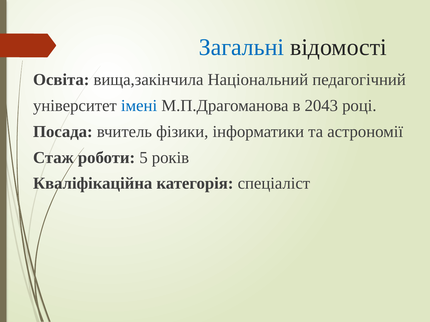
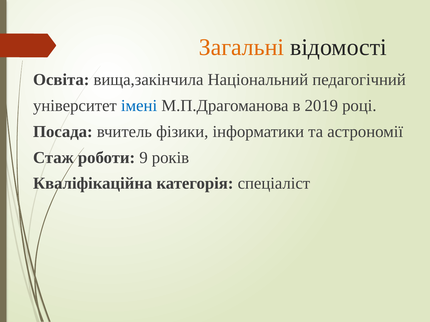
Загальні colour: blue -> orange (242, 48)
2043: 2043 -> 2019 (321, 106)
5: 5 -> 9 (144, 158)
